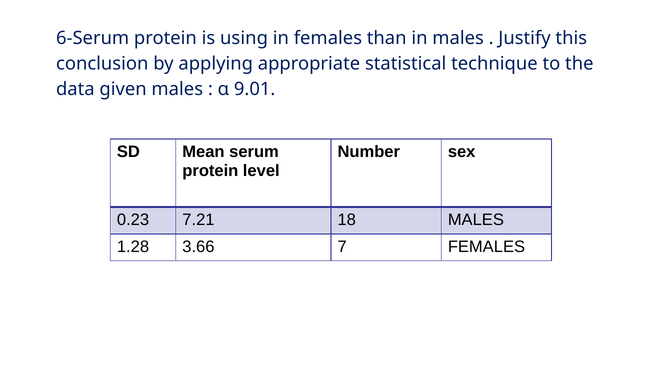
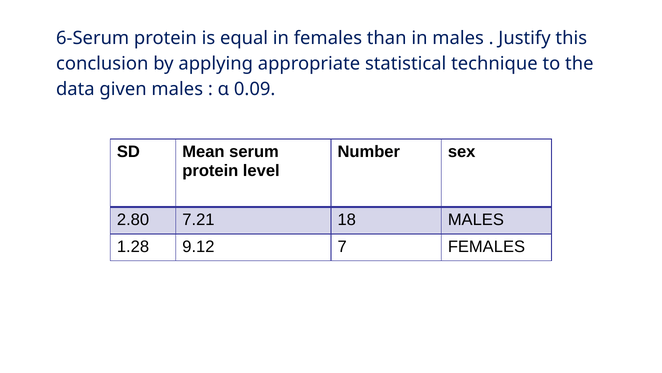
using: using -> equal (244, 38)
9.01: 9.01 -> 0.09 (255, 89)
0.23: 0.23 -> 2.80 (133, 220)
3.66: 3.66 -> 9.12 (198, 246)
